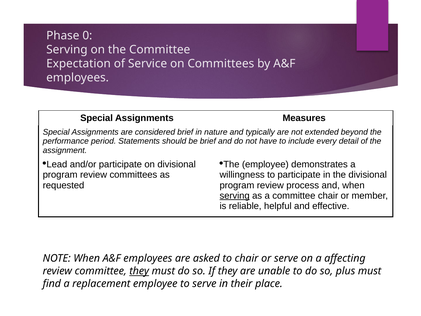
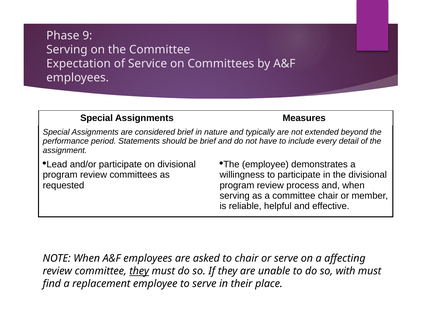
0: 0 -> 9 (87, 36)
serving underline: present -> none (235, 196)
plus: plus -> with (346, 271)
